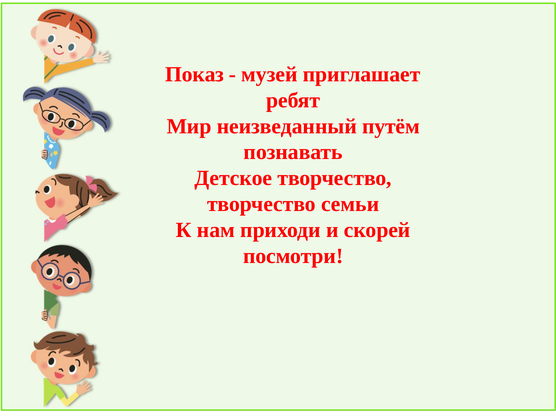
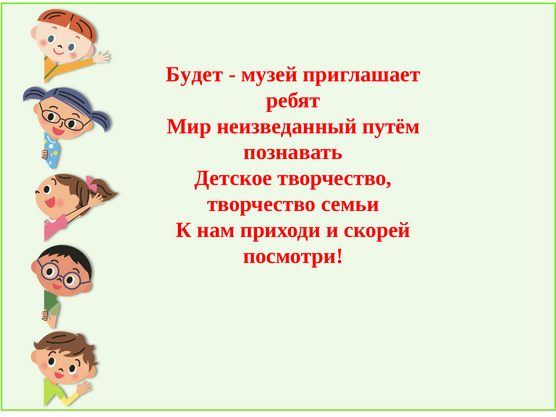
Показ: Показ -> Будет (194, 74)
